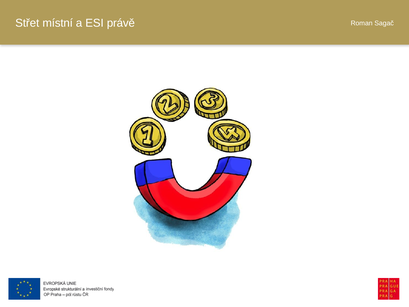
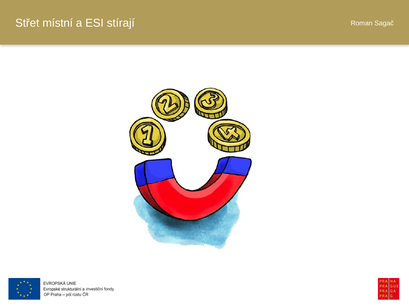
právě: právě -> stírají (121, 23)
